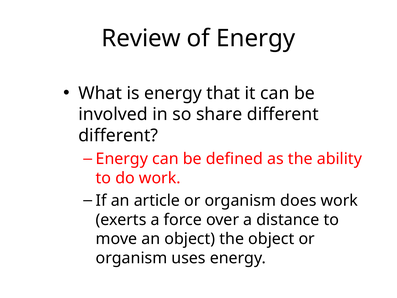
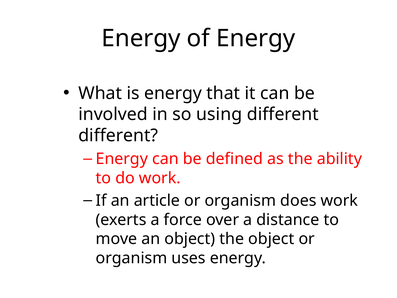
Review: Review -> Energy (141, 38)
share: share -> using (219, 114)
